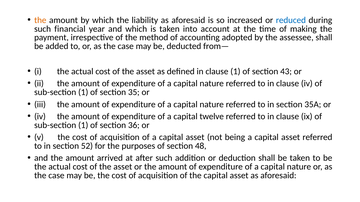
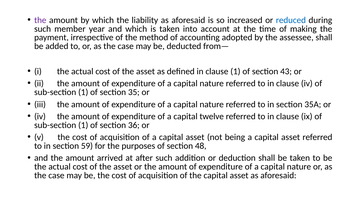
the colour: orange -> purple (40, 20)
financial: financial -> member (70, 29)
52: 52 -> 59 (87, 146)
